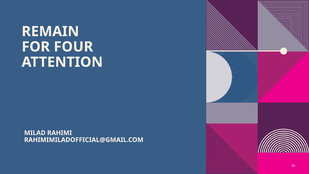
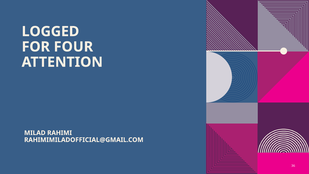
REMAIN: REMAIN -> LOGGED (50, 31)
